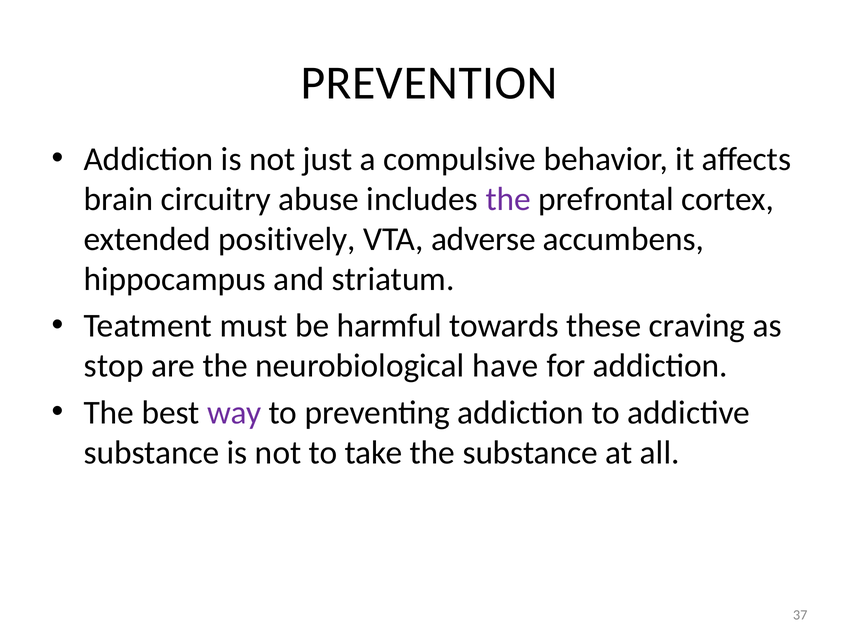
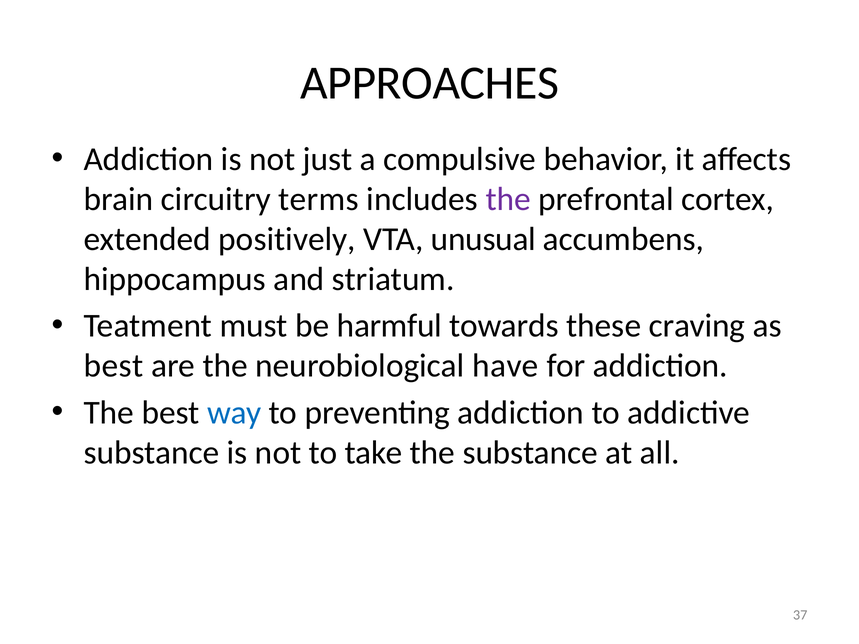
PREVENTION: PREVENTION -> APPROACHES (430, 83)
abuse: abuse -> terms (319, 199)
adverse: adverse -> unusual (483, 239)
stop: stop -> best (114, 366)
way colour: purple -> blue (234, 413)
